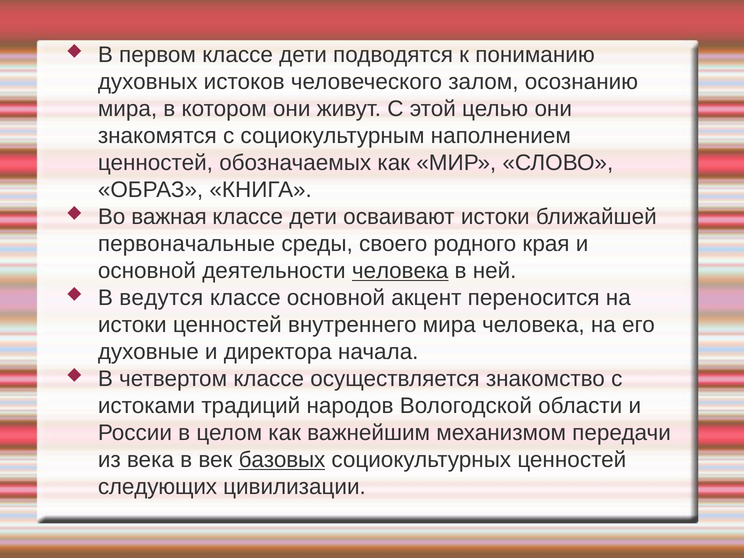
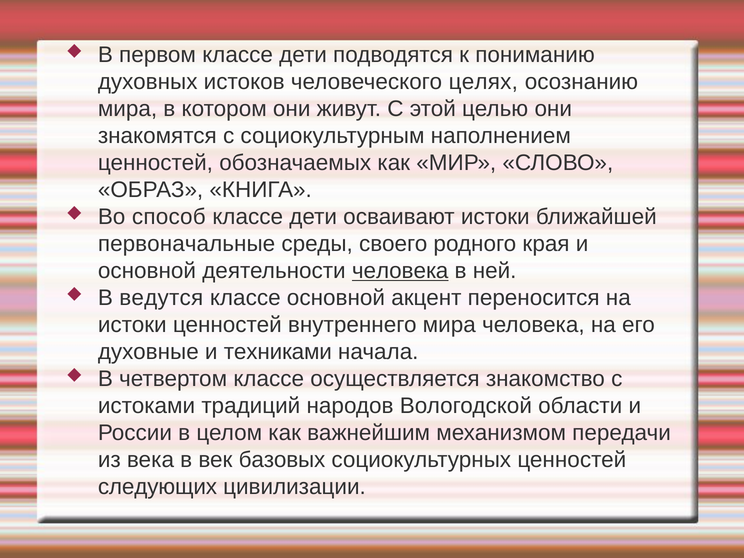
залом: залом -> целях (483, 82)
важная: важная -> способ (169, 217)
директора: директора -> техниками (278, 352)
базовых underline: present -> none (282, 460)
